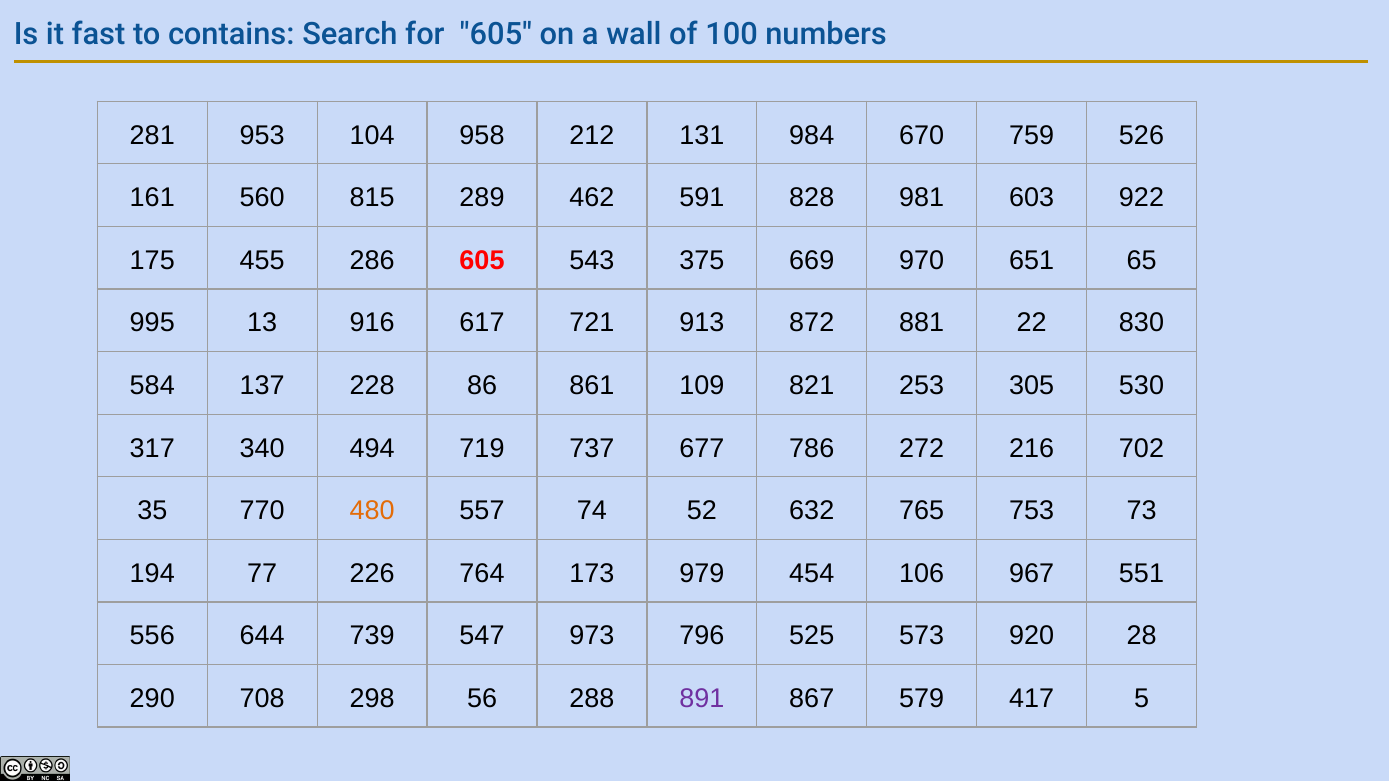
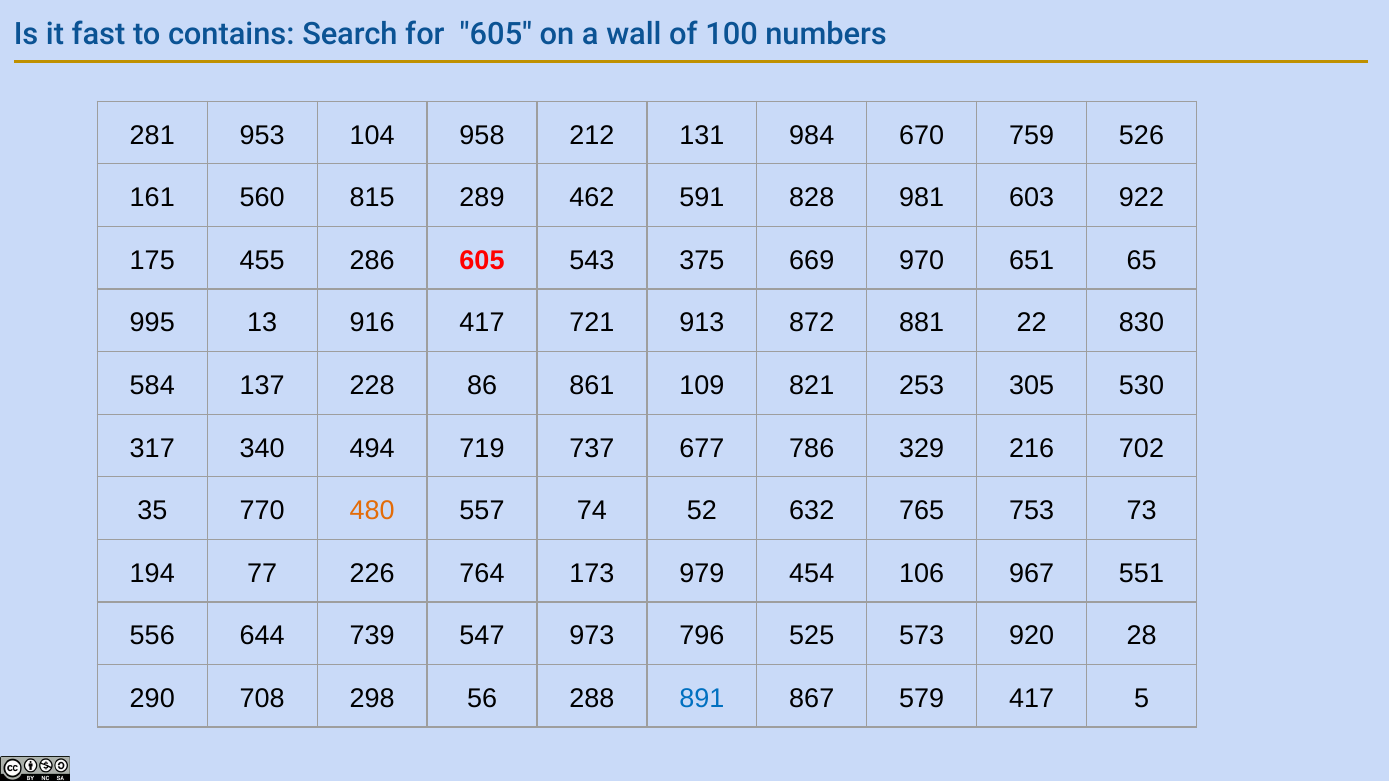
916 617: 617 -> 417 (482, 323)
272: 272 -> 329 (922, 448)
891 colour: purple -> blue (702, 699)
